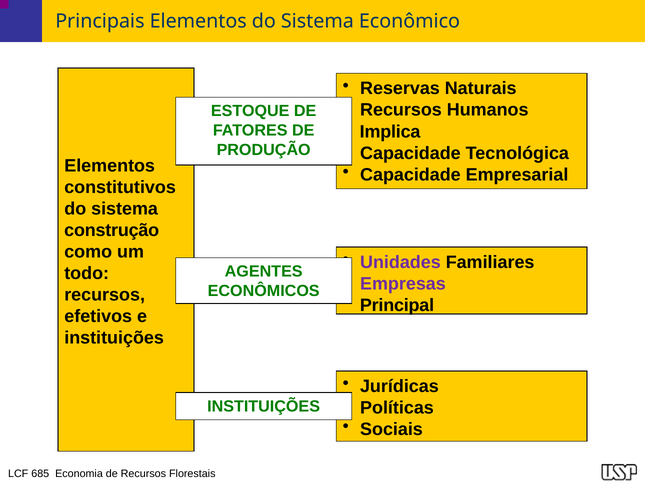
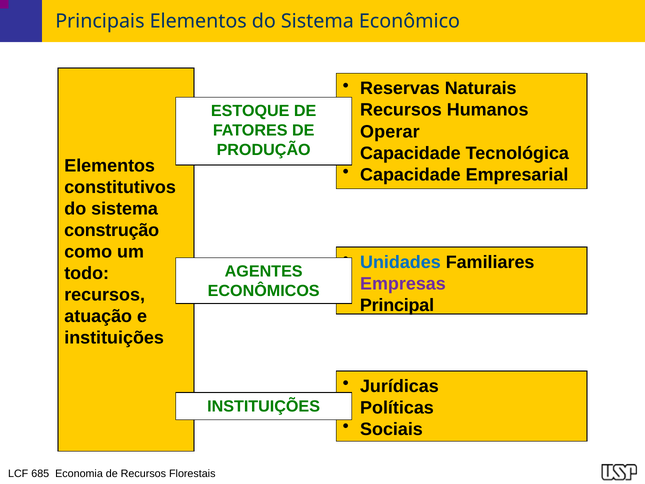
Implica: Implica -> Operar (390, 132)
Unidades colour: purple -> blue (400, 262)
efetivos: efetivos -> atuação (98, 316)
